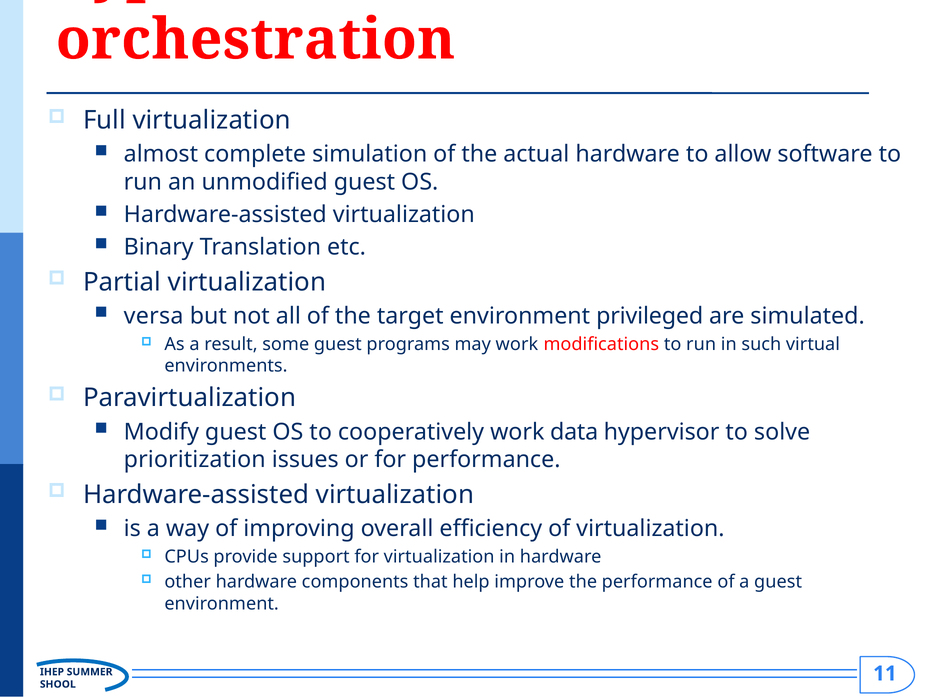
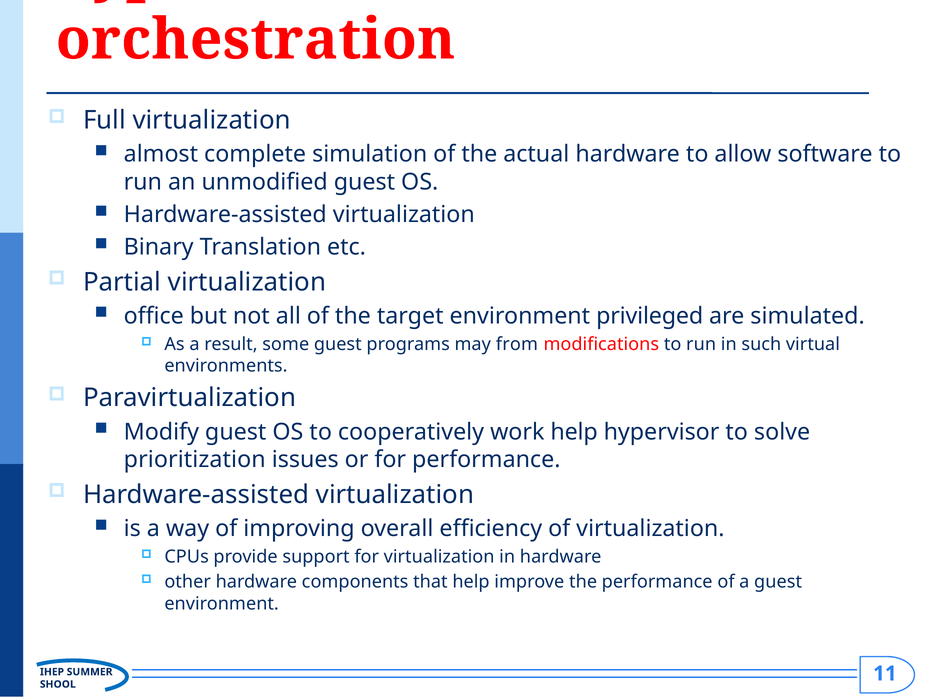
versa: versa -> office (154, 316)
may work: work -> from (517, 344)
work data: data -> help (574, 432)
